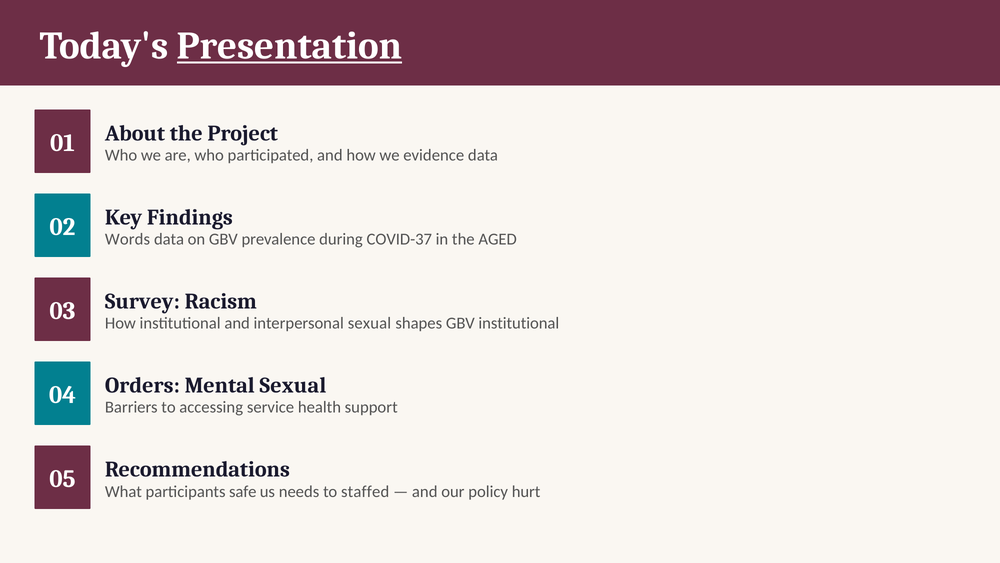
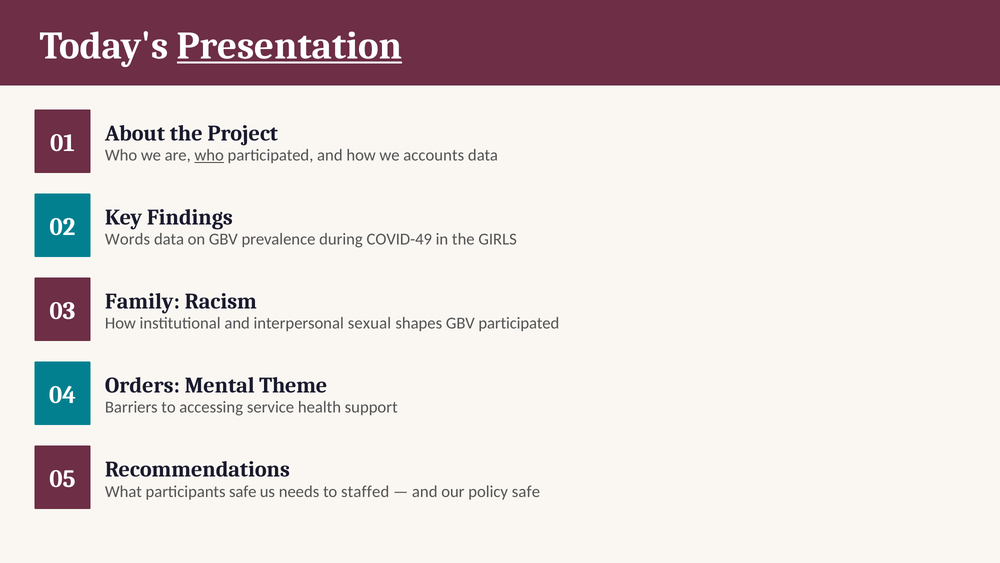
who underline: none -> present (209, 155)
evidence: evidence -> accounts (434, 155)
COVID-37: COVID-37 -> COVID-49 (399, 239)
AGED: AGED -> GIRLS (498, 239)
Survey: Survey -> Family (142, 301)
GBV institutional: institutional -> participated (519, 323)
Mental Sexual: Sexual -> Theme (293, 385)
policy hurt: hurt -> safe (526, 491)
